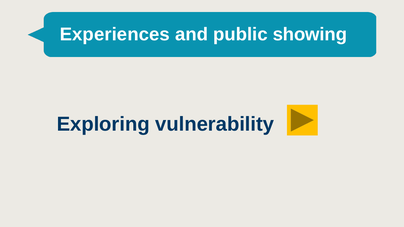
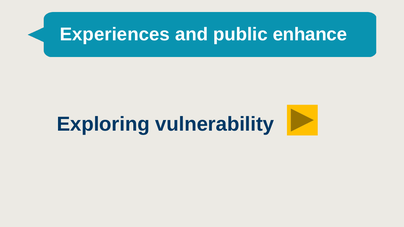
showing: showing -> enhance (310, 34)
